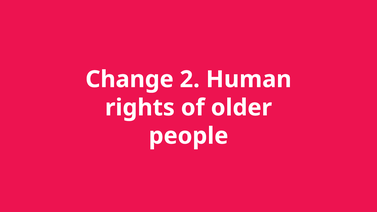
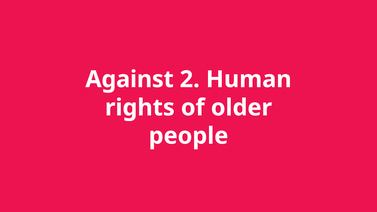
Change: Change -> Against (130, 79)
